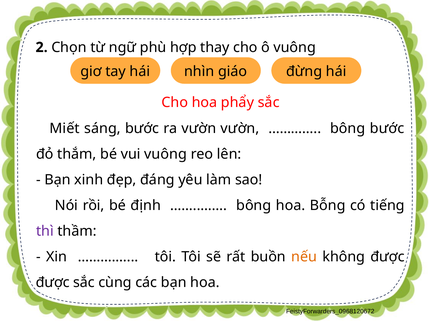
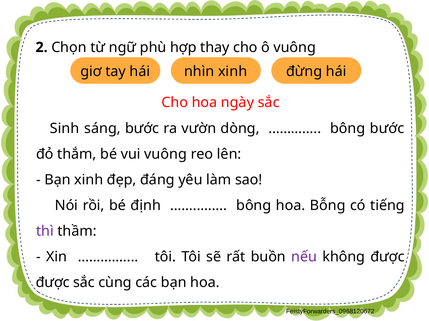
nhìn giáo: giáo -> xinh (233, 72)
phẩy: phẩy -> ngày (237, 103)
Miết: Miết -> Sinh (65, 129)
vườn vườn: vườn -> dòng (240, 129)
nếu colour: orange -> purple (304, 257)
